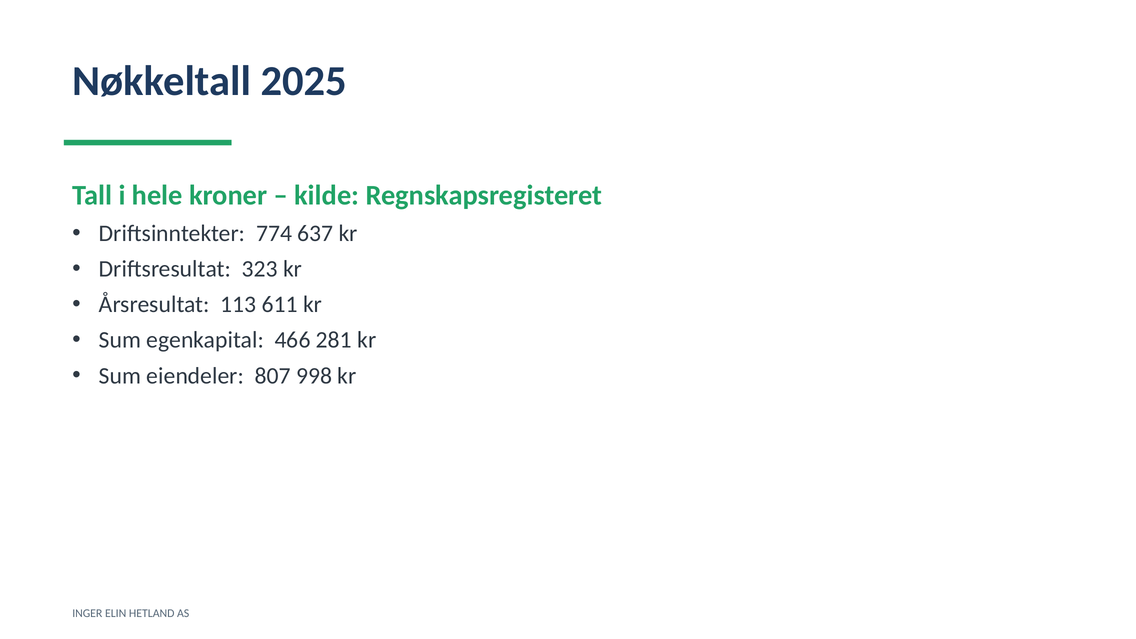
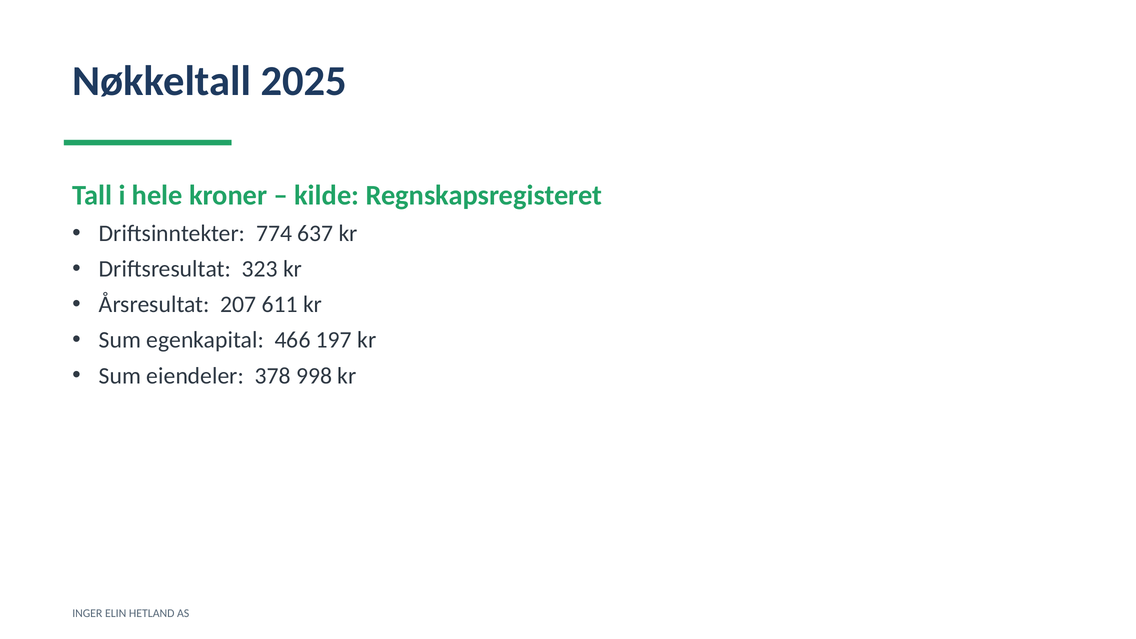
113: 113 -> 207 (238, 305)
281: 281 -> 197 (334, 340)
807: 807 -> 378 (273, 376)
